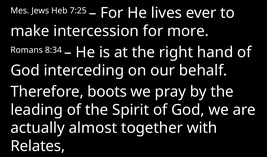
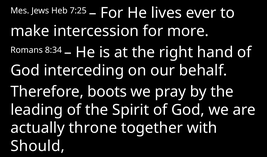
almost: almost -> throne (93, 127)
Relates: Relates -> Should (38, 146)
